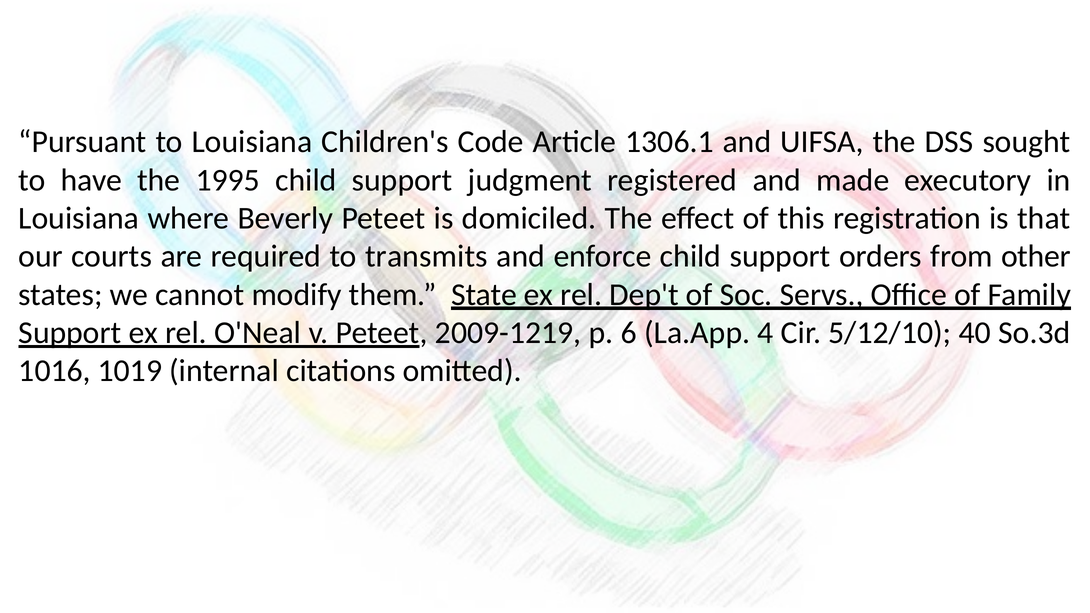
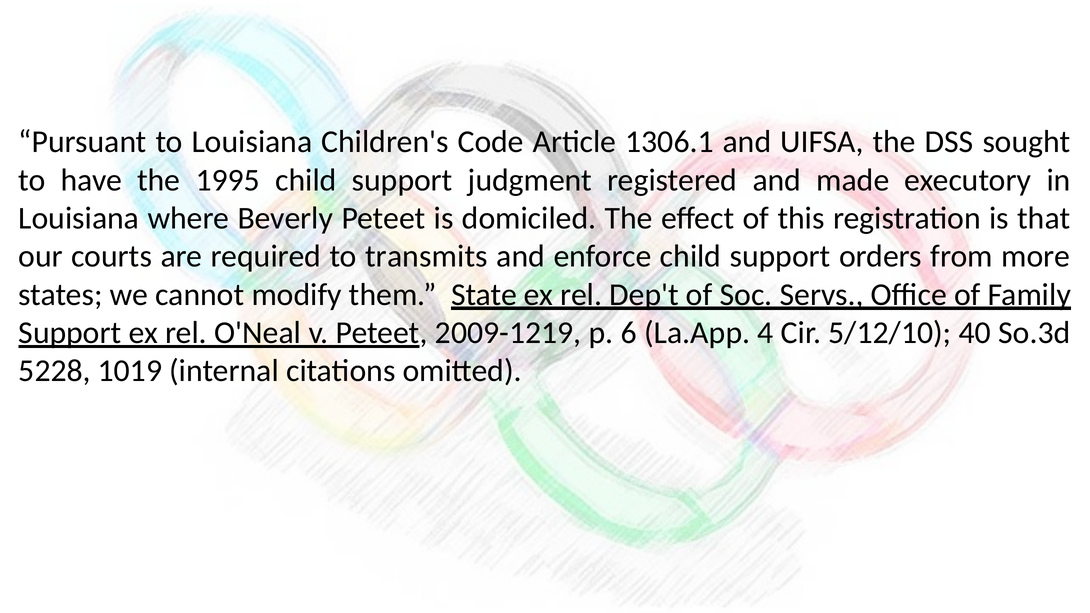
other: other -> more (1036, 256)
1016: 1016 -> 5228 (55, 371)
